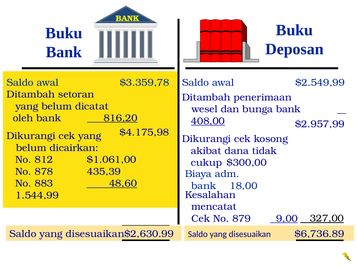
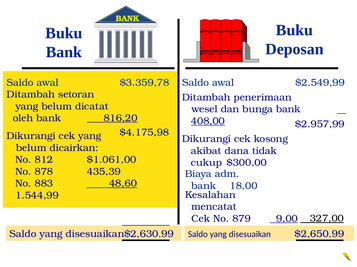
$6,736.89: $6,736.89 -> $2,650.99 (319, 235)
